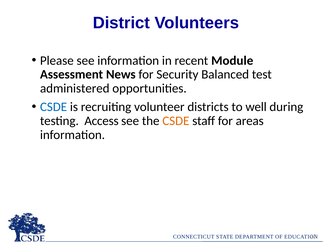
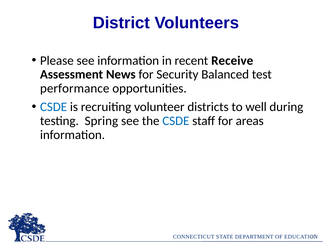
Module: Module -> Receive (232, 60)
administered: administered -> performance (75, 88)
Access: Access -> Spring (101, 121)
CSDE colour: orange -> blue (176, 121)
